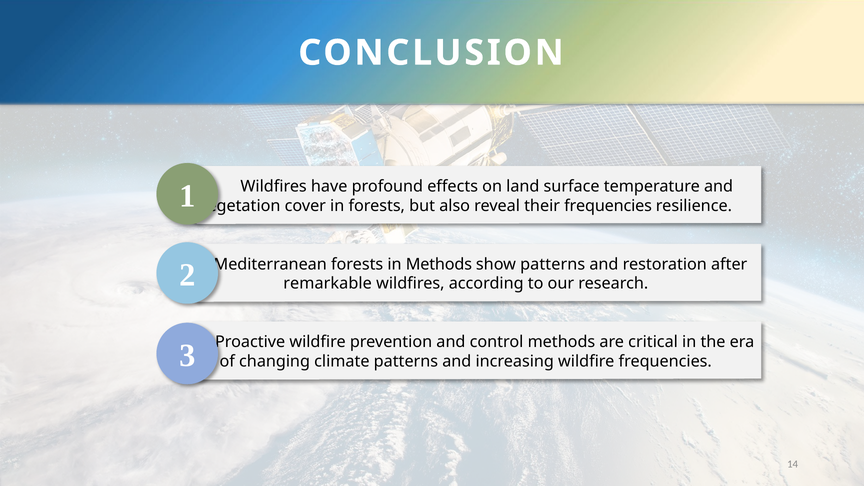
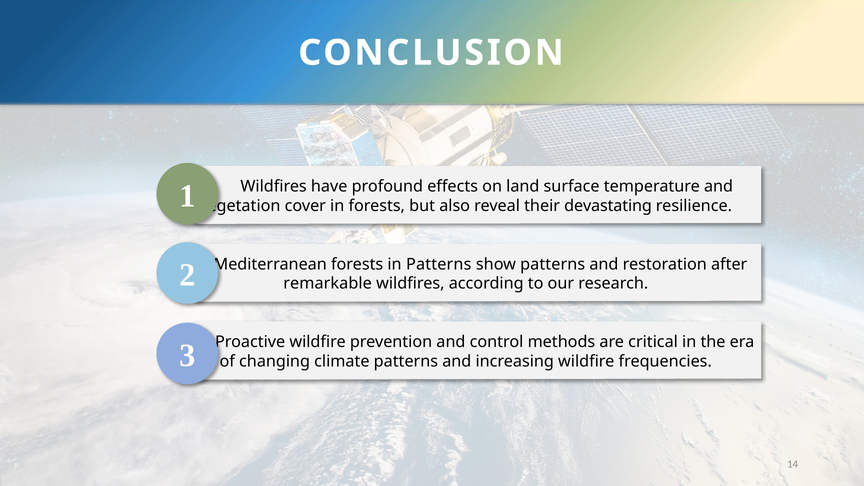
their frequencies: frequencies -> devastating (608, 206)
in Methods: Methods -> Patterns (439, 264)
